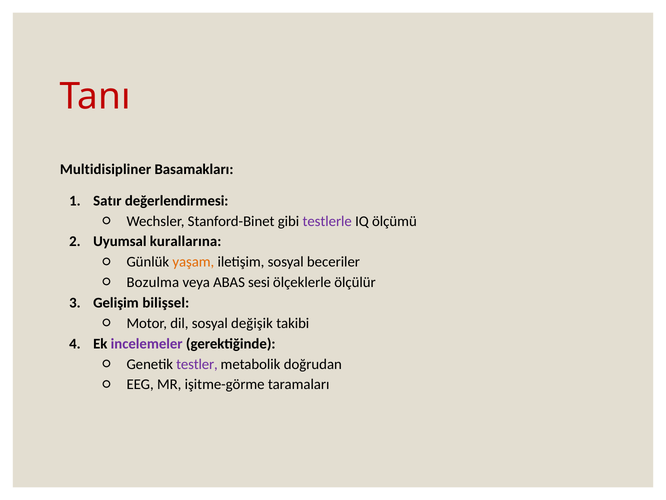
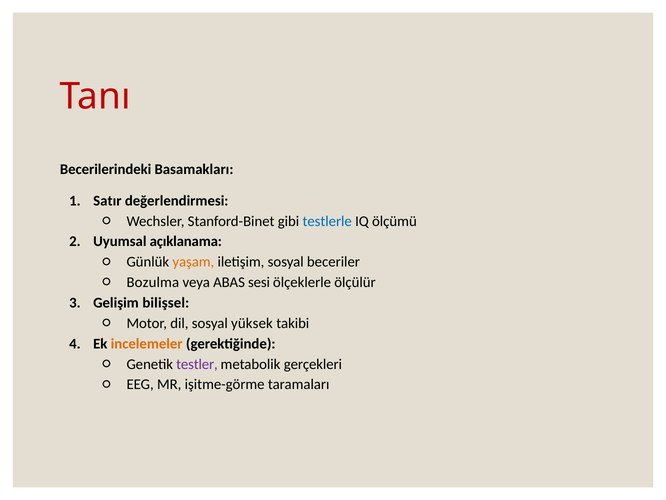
Multidisipliner: Multidisipliner -> Becerilerindeki (106, 169)
testlerle colour: purple -> blue (327, 221)
kurallarına: kurallarına -> açıklanama (186, 241)
değişik: değişik -> yüksek (252, 323)
incelemeler colour: purple -> orange (147, 343)
doğrudan: doğrudan -> gerçekleri (313, 364)
